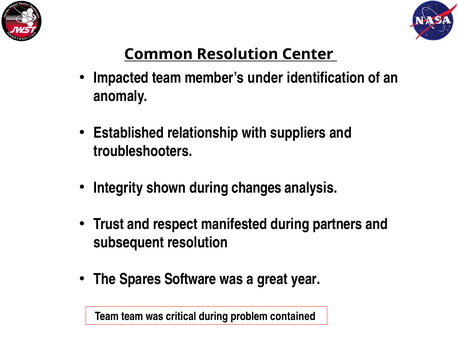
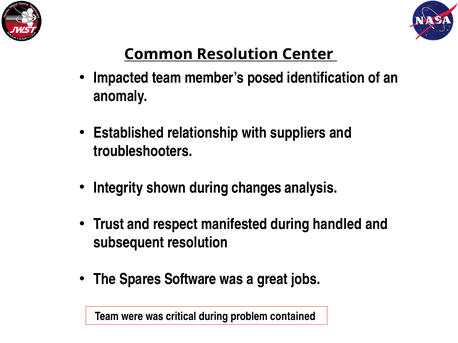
under: under -> posed (265, 78)
partners: partners -> handled (337, 225)
year: year -> jobs (306, 280)
Team team: team -> were (132, 317)
